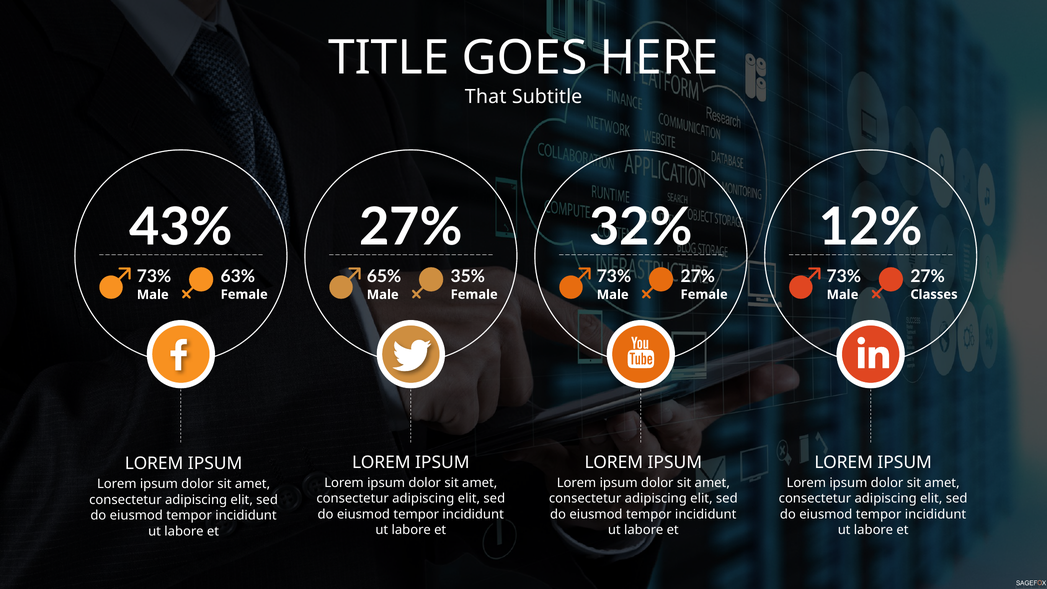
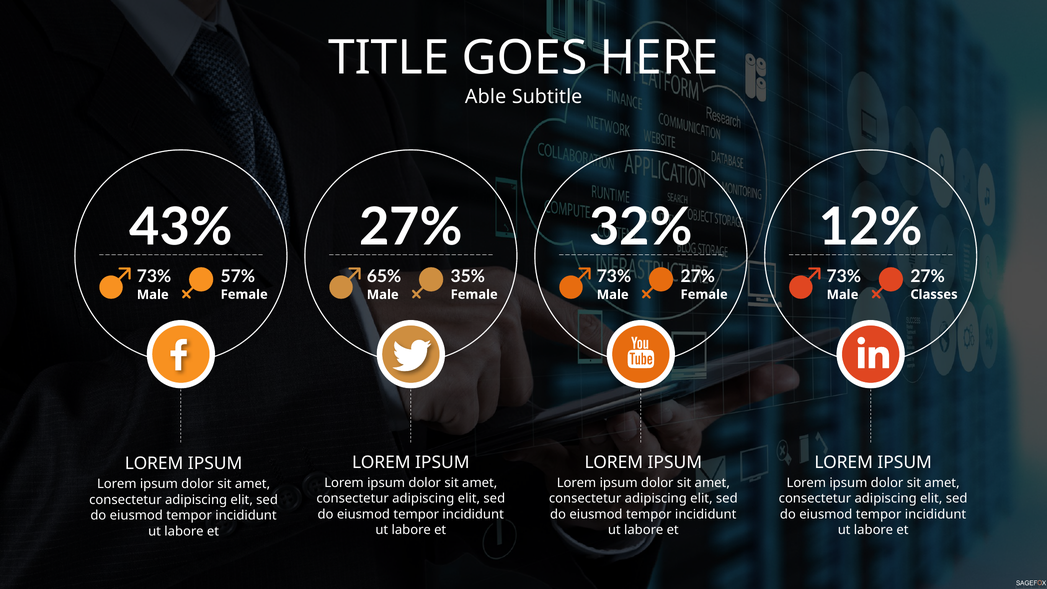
That: That -> Able (486, 97)
63%: 63% -> 57% (238, 276)
